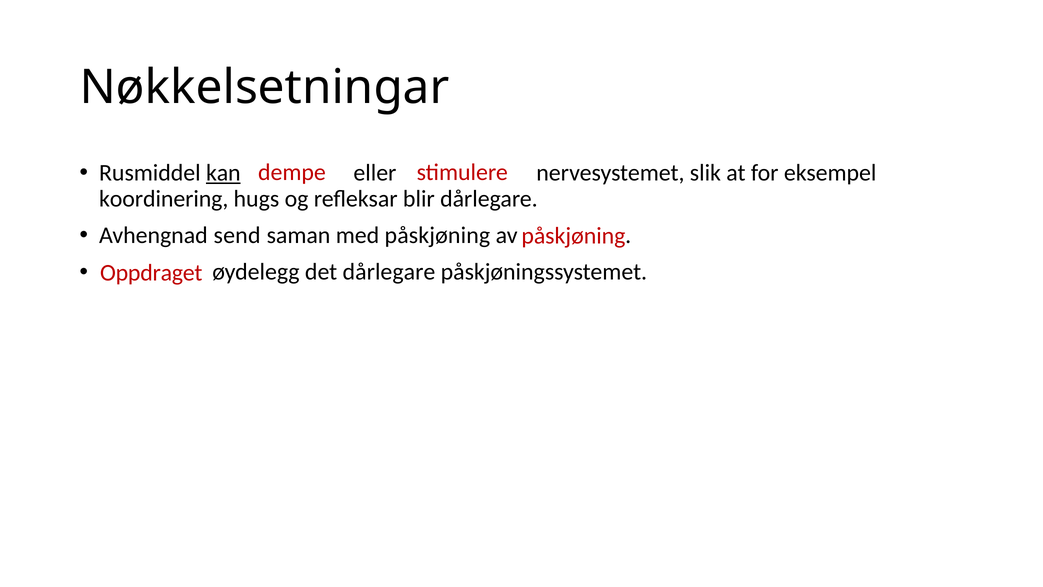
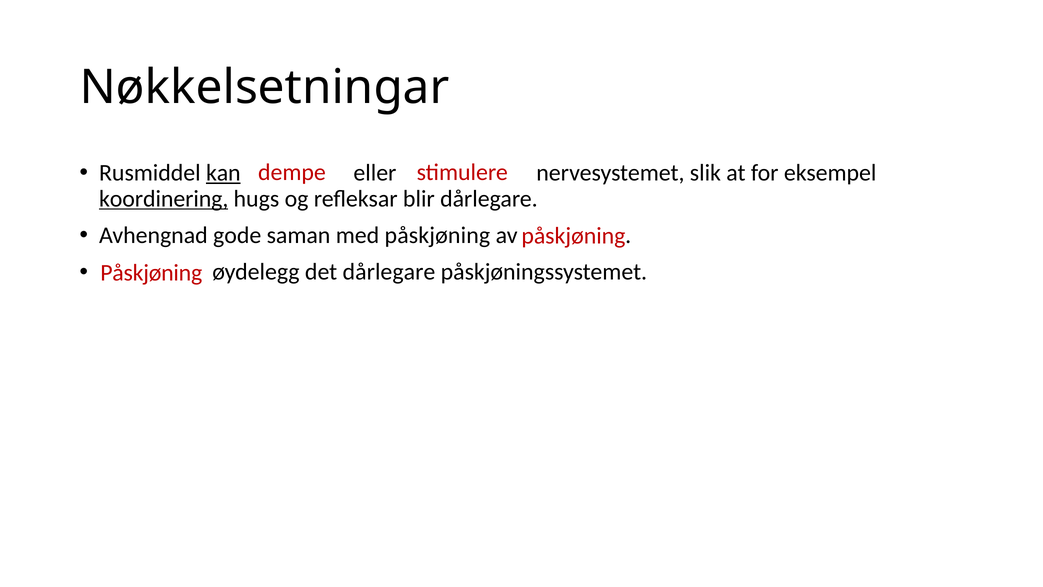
koordinering underline: none -> present (164, 199)
send: send -> gode (237, 235)
Oppdraget: Oppdraget -> Påskjøning (151, 273)
